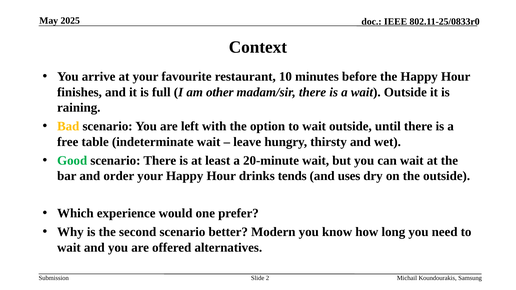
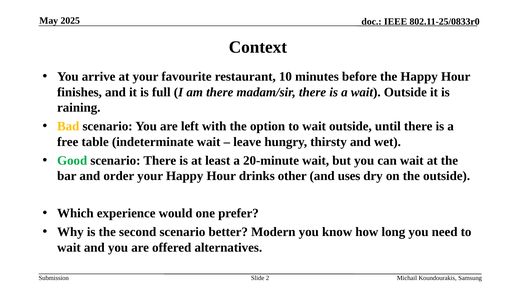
am other: other -> there (220, 92)
tends: tends -> other (292, 176)
